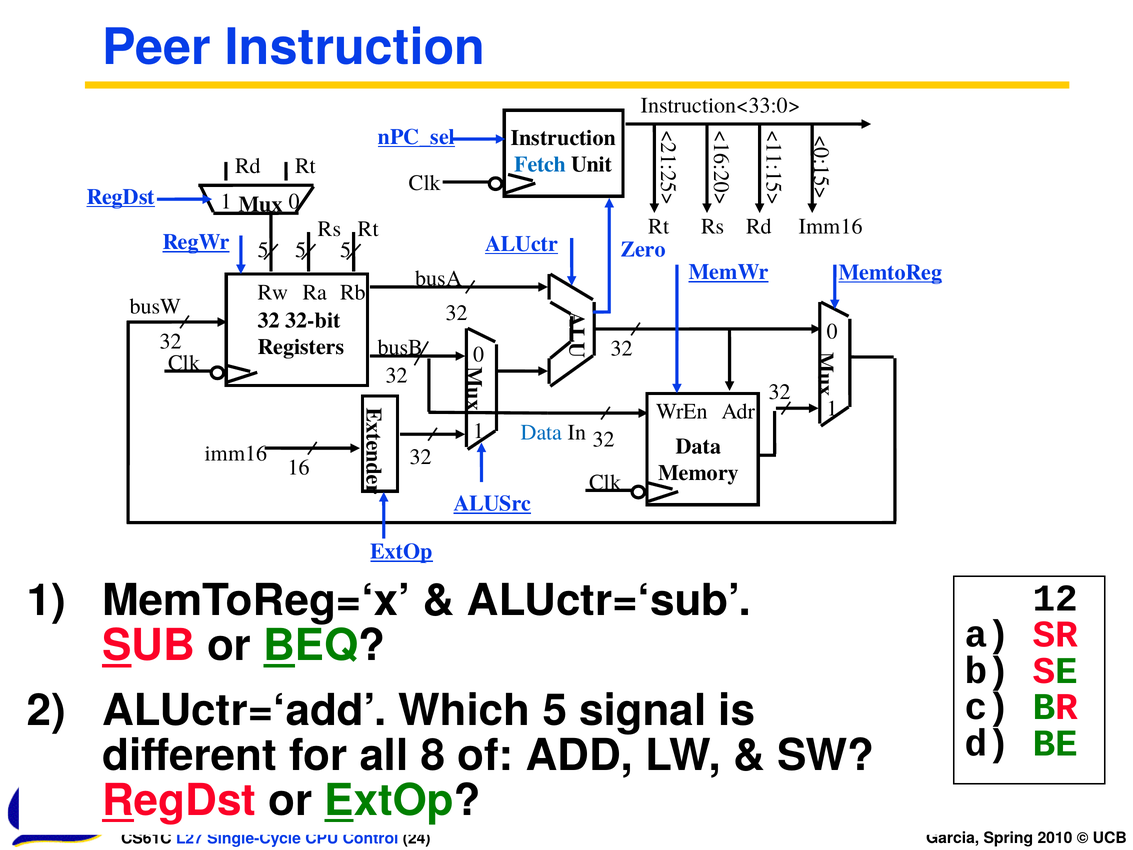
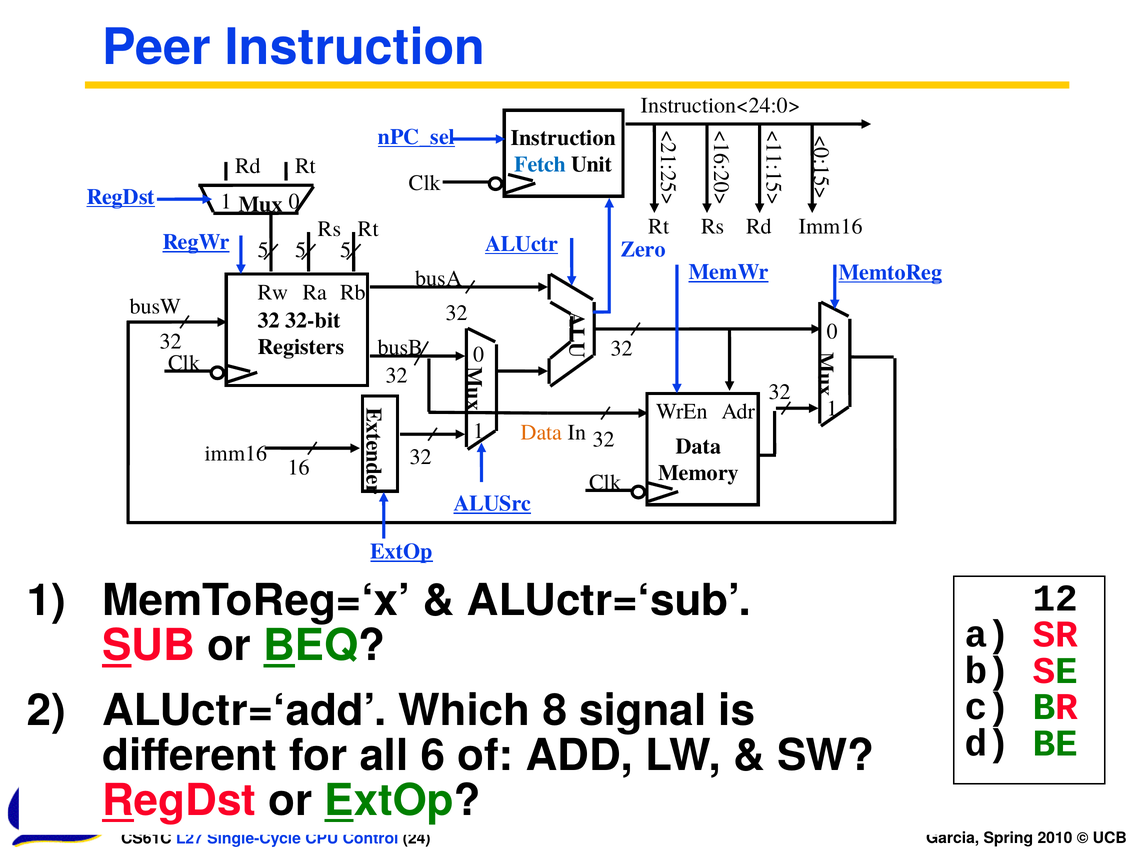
Instruction<33:0>: Instruction<33:0> -> Instruction<24:0> (721, 105)
Data colour: blue -> orange (541, 432)
Which 5: 5 -> 8 (555, 710)
all 8: 8 -> 6 (433, 755)
